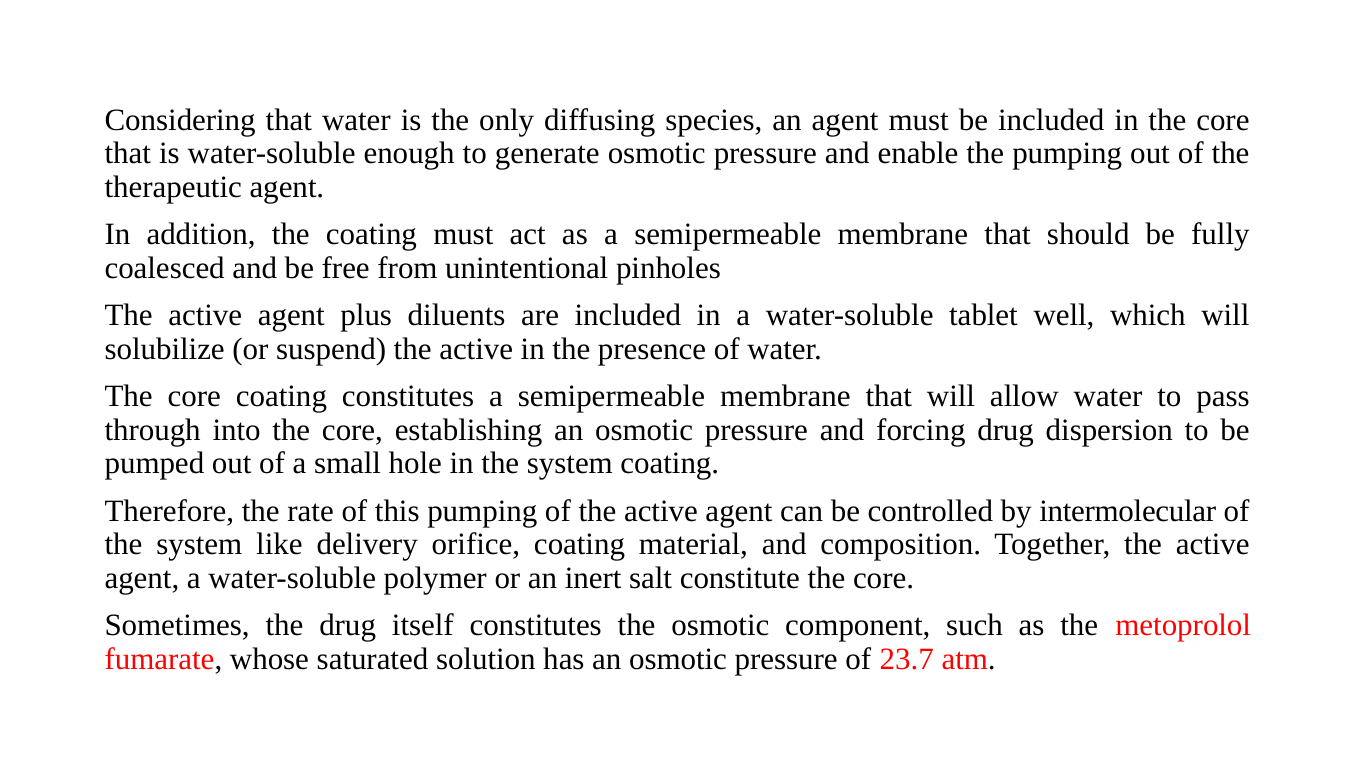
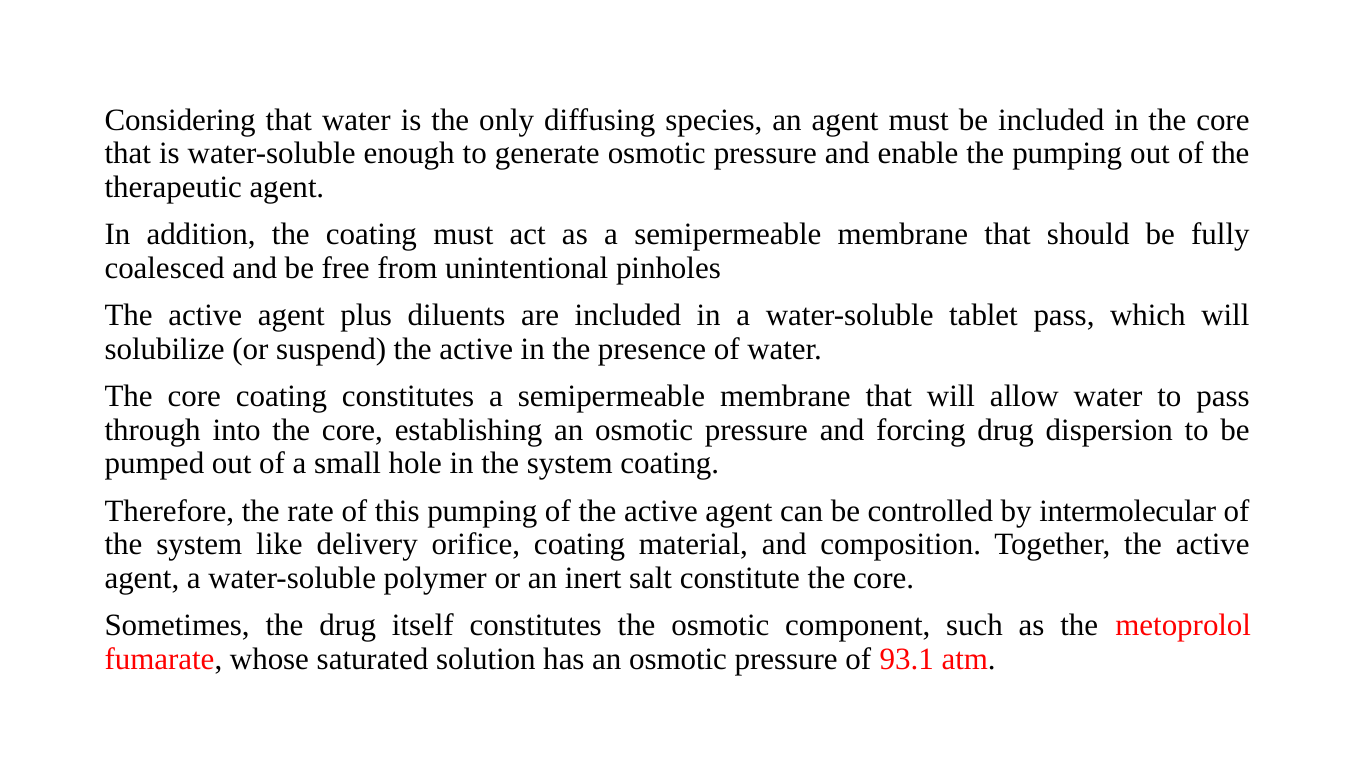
tablet well: well -> pass (1064, 315)
23.7: 23.7 -> 93.1 (907, 659)
